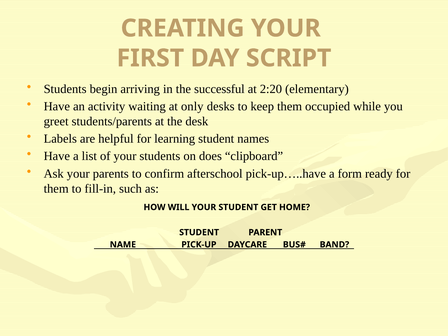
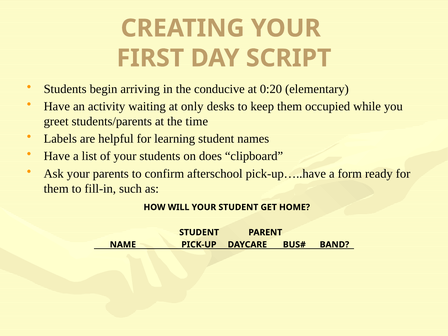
successful: successful -> conducive (219, 89)
2:20: 2:20 -> 0:20 (271, 89)
desk: desk -> time (197, 121)
